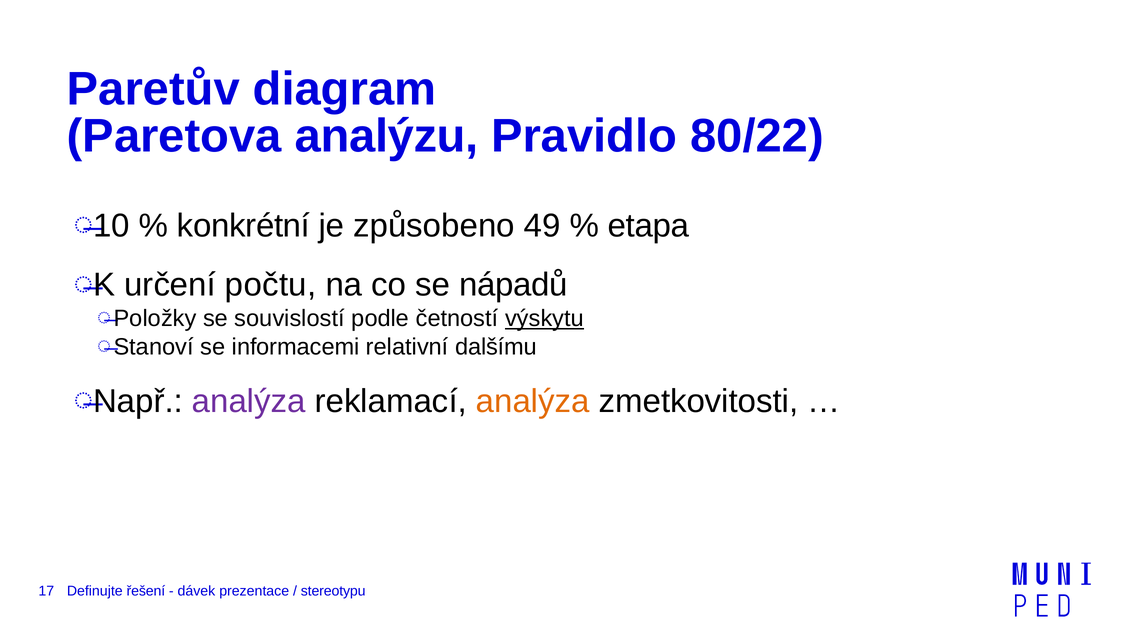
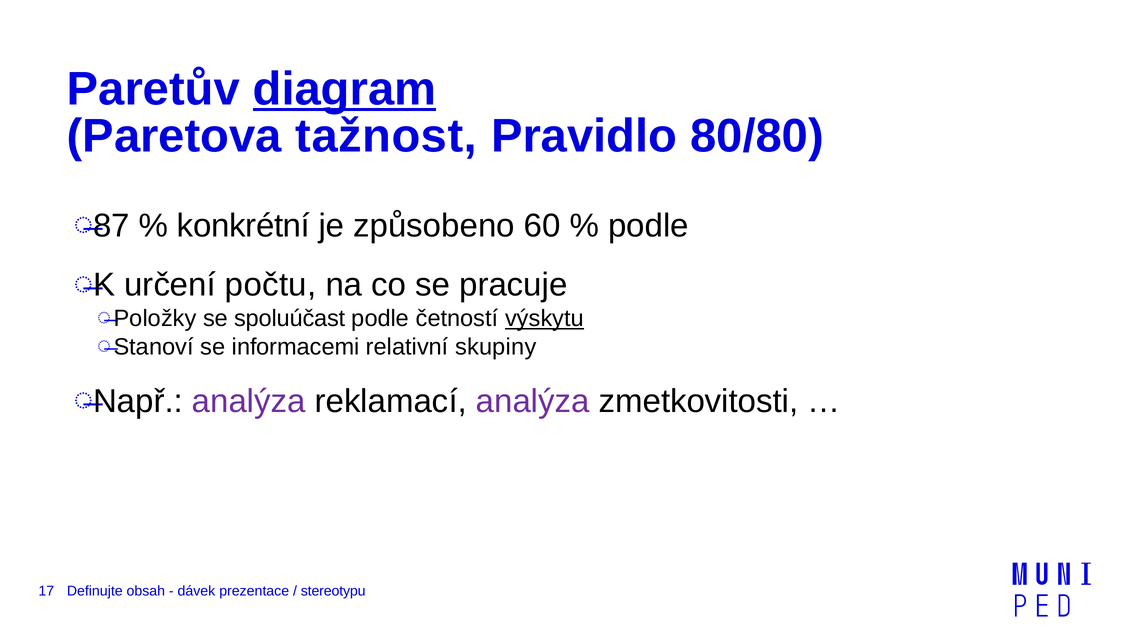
diagram underline: none -> present (345, 89)
analýzu: analýzu -> tažnost (386, 136)
80/22: 80/22 -> 80/80 (757, 136)
10: 10 -> 87 (111, 226)
49: 49 -> 60 (542, 226)
etapa: etapa -> podle (648, 226)
nápadů: nápadů -> pracuje (513, 285)
souvislostí: souvislostí -> spoluúčast (290, 319)
dalšímu: dalšímu -> skupiny (496, 347)
analýza colour: orange -> purple (533, 401)
řešení: řešení -> obsah (146, 591)
